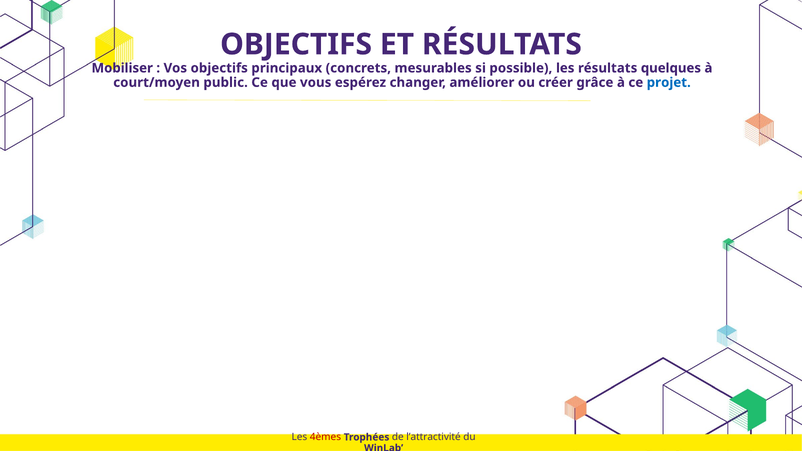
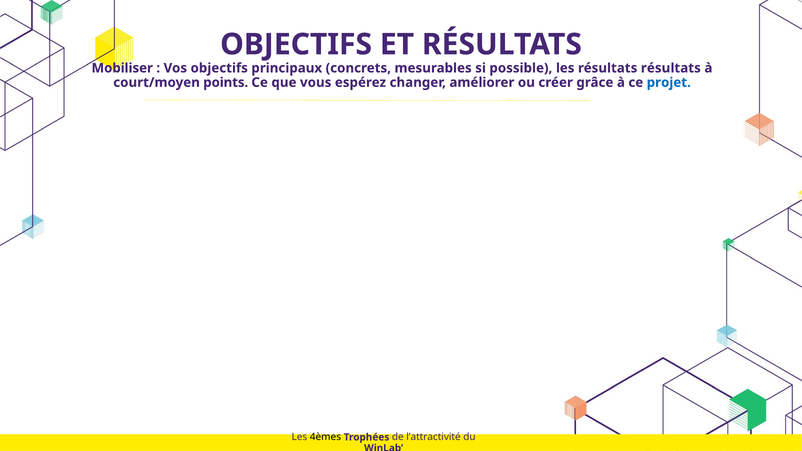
résultats quelques: quelques -> résultats (671, 68)
public: public -> points (226, 82)
4èmes colour: red -> black (325, 437)
